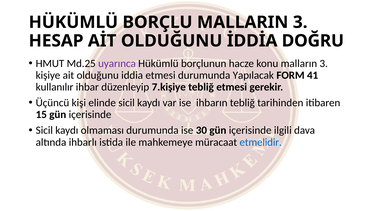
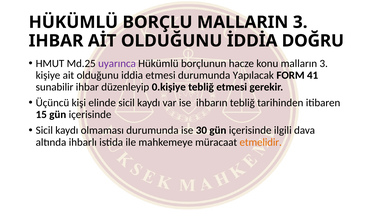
HESAP: HESAP -> IHBAR (56, 41)
kullanılır: kullanılır -> sunabilir (55, 87)
7.kişiye: 7.kişiye -> 0.kişiye (169, 87)
etmelidir colour: blue -> orange (261, 142)
